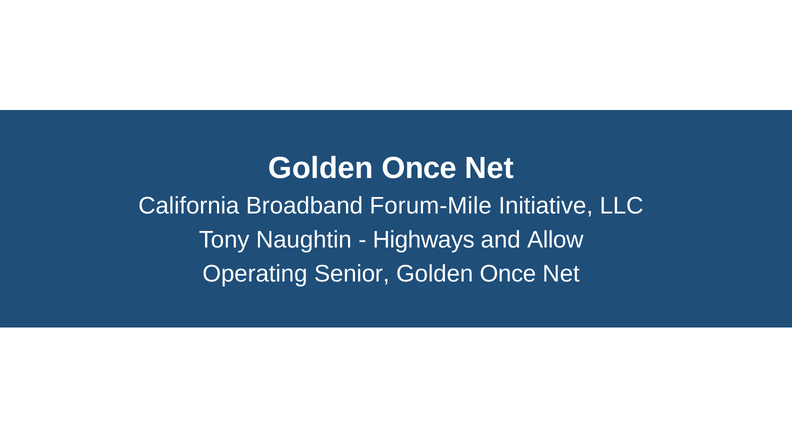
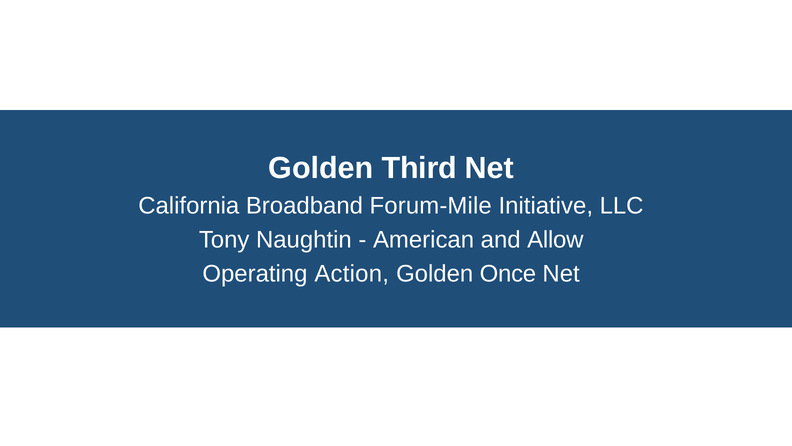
Once: Once -> Third (419, 168)
Highways: Highways -> American (424, 240)
Senior: Senior -> Action (352, 274)
